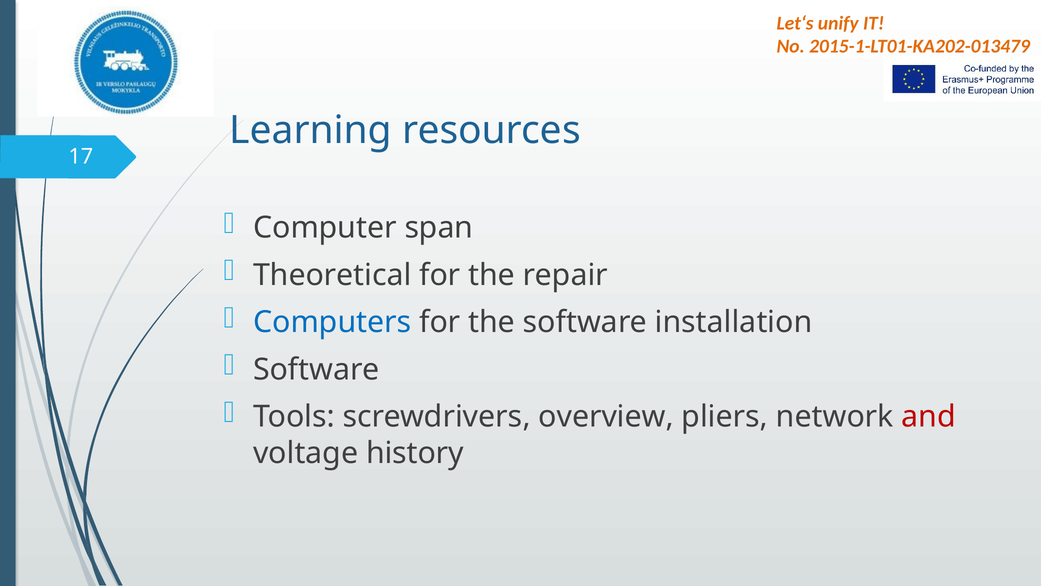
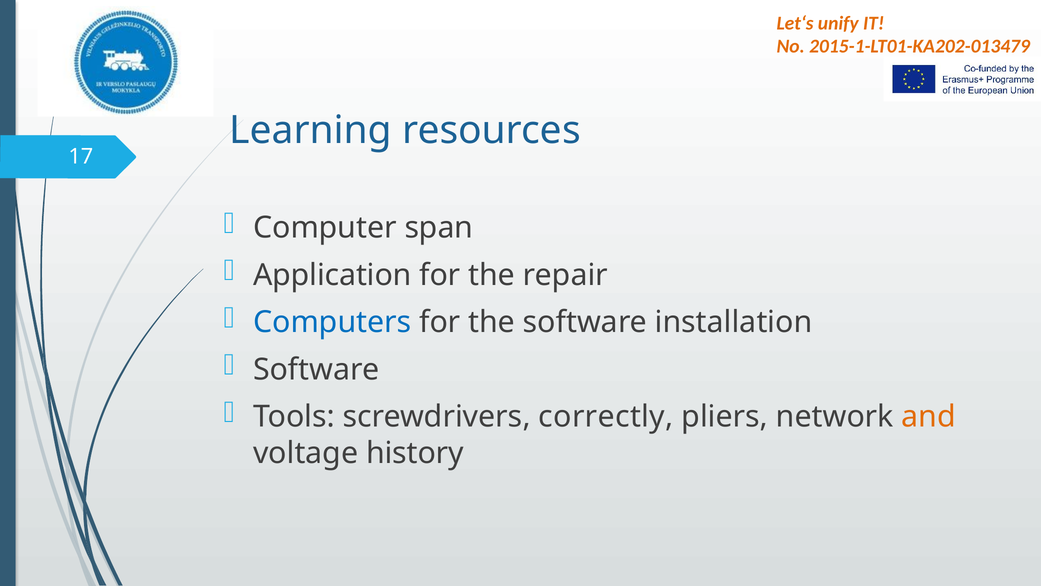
Theoretical: Theoretical -> Application (332, 275)
overview: overview -> correctly (606, 417)
and colour: red -> orange (929, 417)
